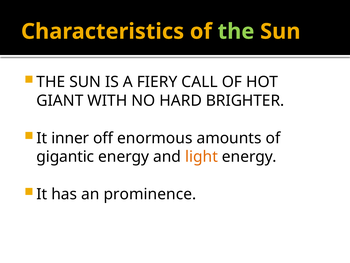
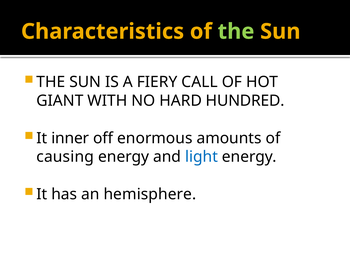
BRIGHTER: BRIGHTER -> HUNDRED (245, 101)
gigantic: gigantic -> causing (65, 157)
light colour: orange -> blue (201, 157)
prominence: prominence -> hemisphere (150, 194)
